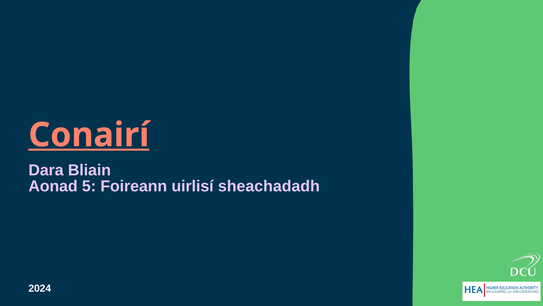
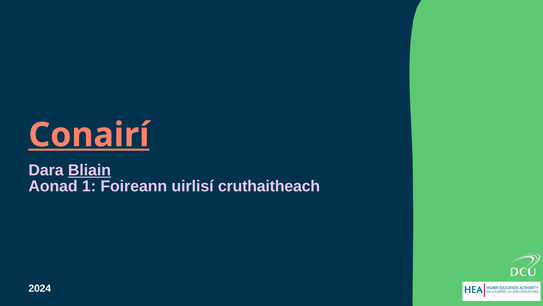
Bliain underline: none -> present (89, 170)
5: 5 -> 1 (89, 186)
sheachadadh: sheachadadh -> cruthaitheach (269, 186)
